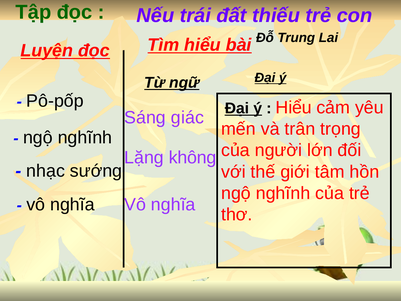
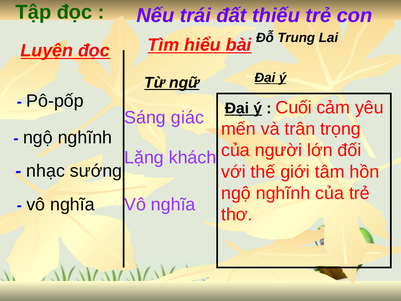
Hiểu: Hiểu -> Cuối (294, 107)
không: không -> khách (193, 158)
